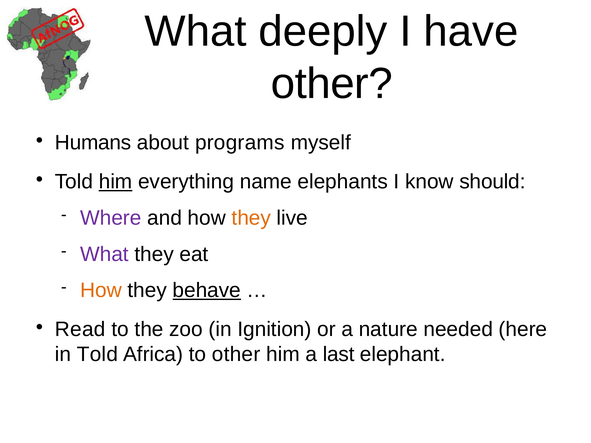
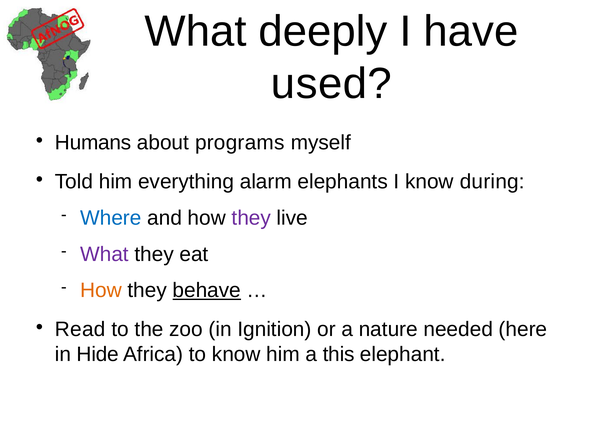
other: other -> used (331, 84)
him underline: present -> none (116, 182)
name: name -> alarm (266, 182)
should: should -> during (492, 182)
Where colour: purple -> blue (111, 218)
they colour: orange -> purple (251, 218)
in Told: Told -> Hide (98, 355)
to other: other -> know (236, 355)
last: last -> this (339, 355)
